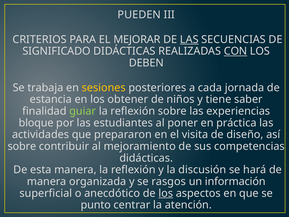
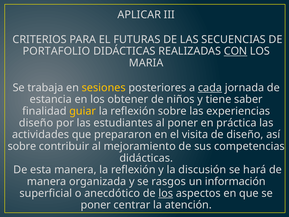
PUEDEN: PUEDEN -> APLICAR (139, 15)
MEJORAR: MEJORAR -> FUTURAS (137, 39)
LAS underline: present -> none (189, 39)
SIGNIFICADO: SIGNIFICADO -> PORTAFOLIO (56, 51)
DEBEN: DEBEN -> MARIA (146, 63)
cada underline: none -> present (210, 88)
guiar colour: light green -> yellow (83, 111)
bloque: bloque -> diseño (36, 123)
punto: punto -> poner (96, 205)
